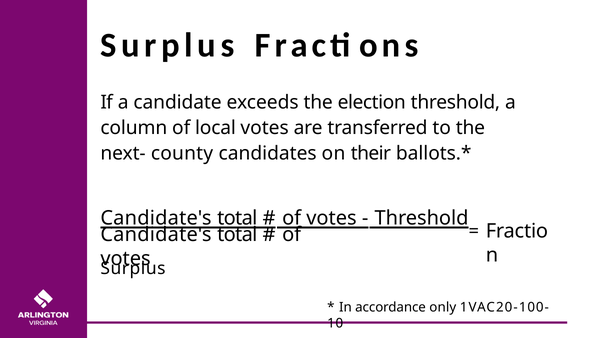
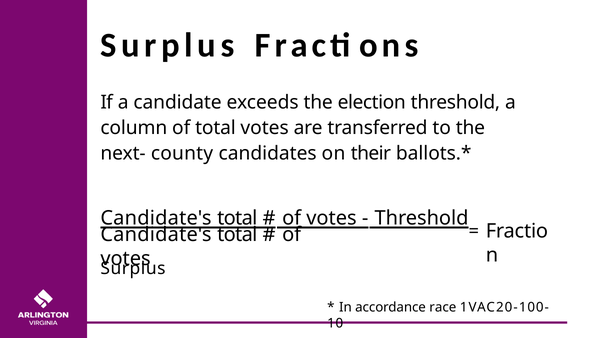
of local: local -> total (215, 128)
only: only -> race (443, 307)
